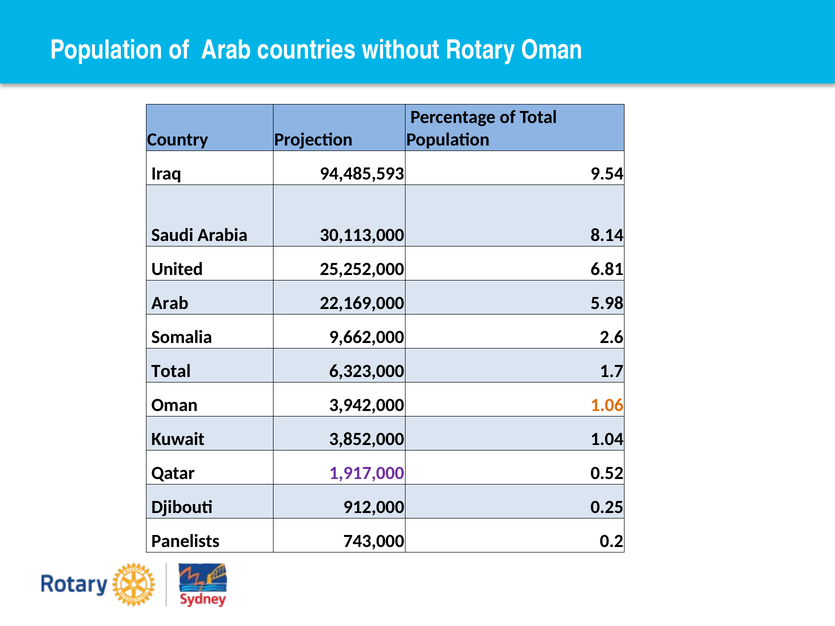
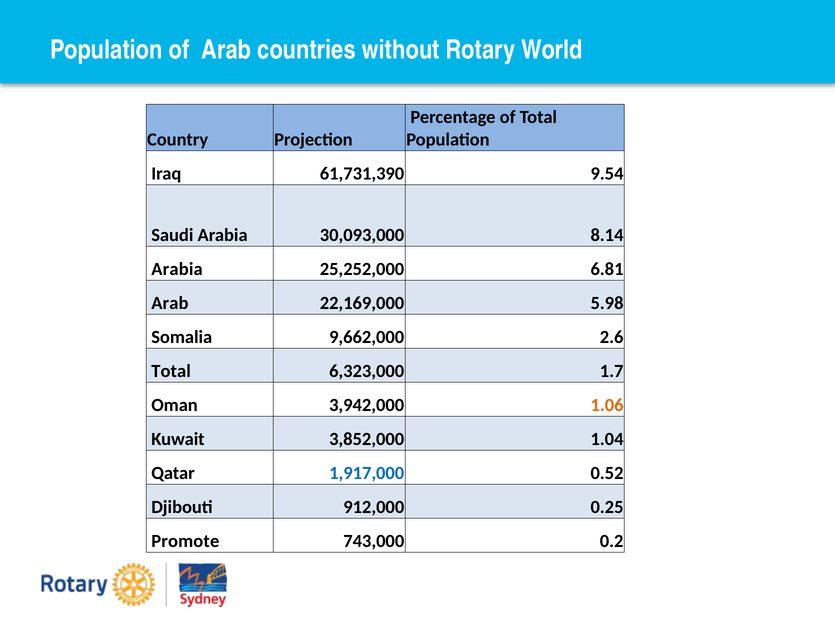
Rotary Oman: Oman -> World (552, 50)
94,485,593: 94,485,593 -> 61,731,390 (362, 174)
30,113,000: 30,113,000 -> 30,093,000 (362, 235)
United: United -> Arabia (177, 269)
1,917,000 colour: purple -> blue (367, 473)
Panelists: Panelists -> Promote (185, 542)
